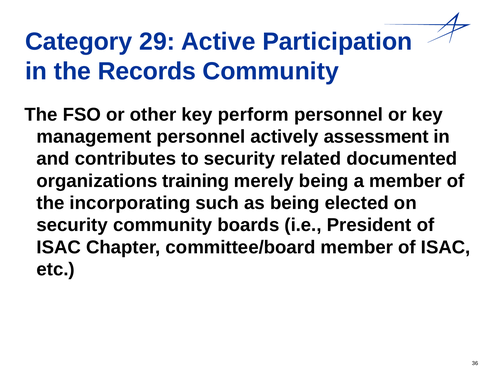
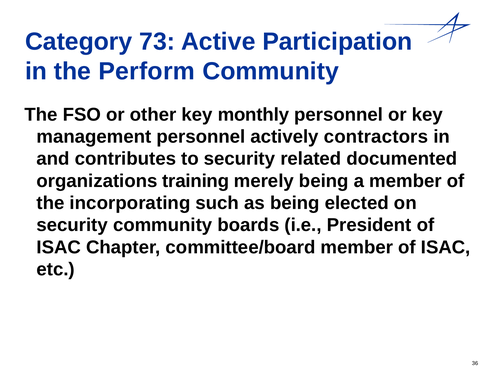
29: 29 -> 73 (157, 41)
Records: Records -> Perform (147, 71)
perform: perform -> monthly (253, 115)
assessment: assessment -> contractors (376, 137)
